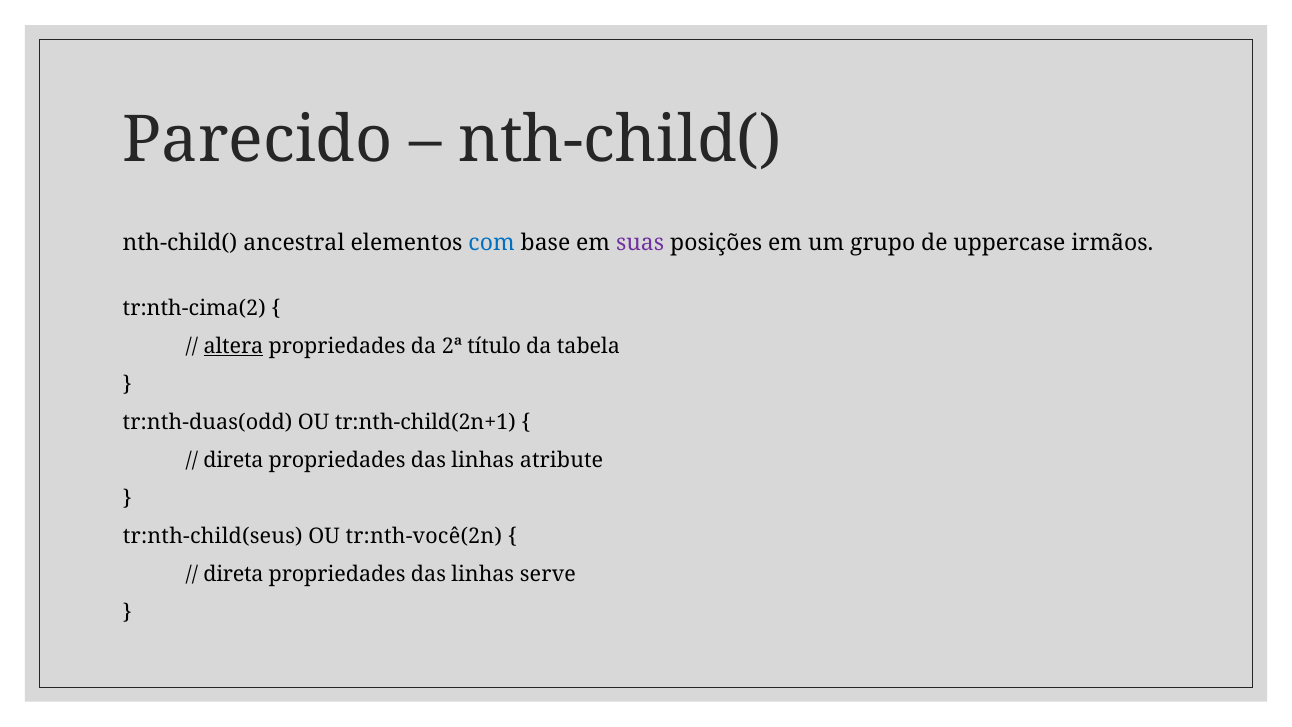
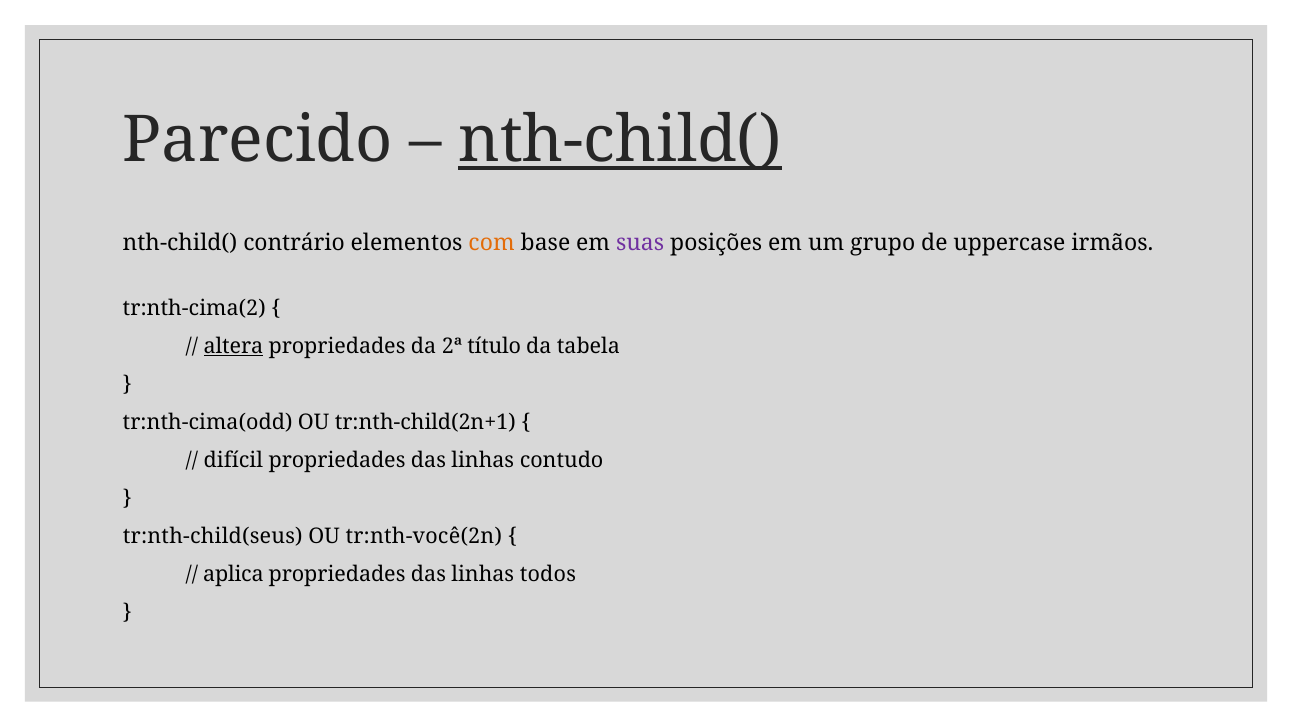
nth-child( underline: none -> present (620, 140)
ancestral: ancestral -> contrário (294, 243)
com colour: blue -> orange (492, 243)
tr:nth-duas(odd: tr:nth-duas(odd -> tr:nth-cima(odd (208, 422)
direta: direta -> difícil (233, 460)
atribute: atribute -> contudo (562, 460)
direta: direta -> aplica (233, 574)
serve: serve -> todos (548, 574)
